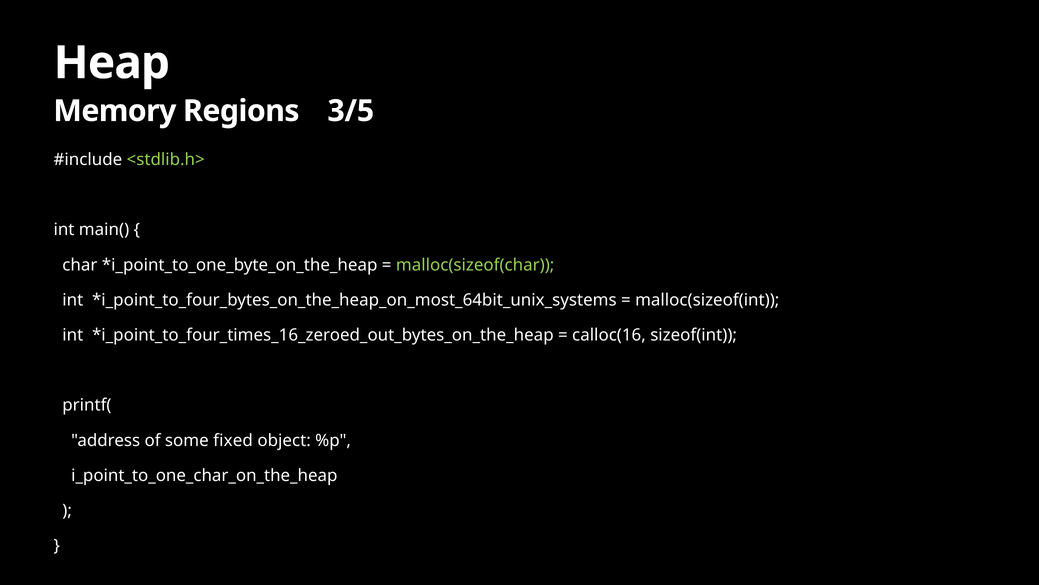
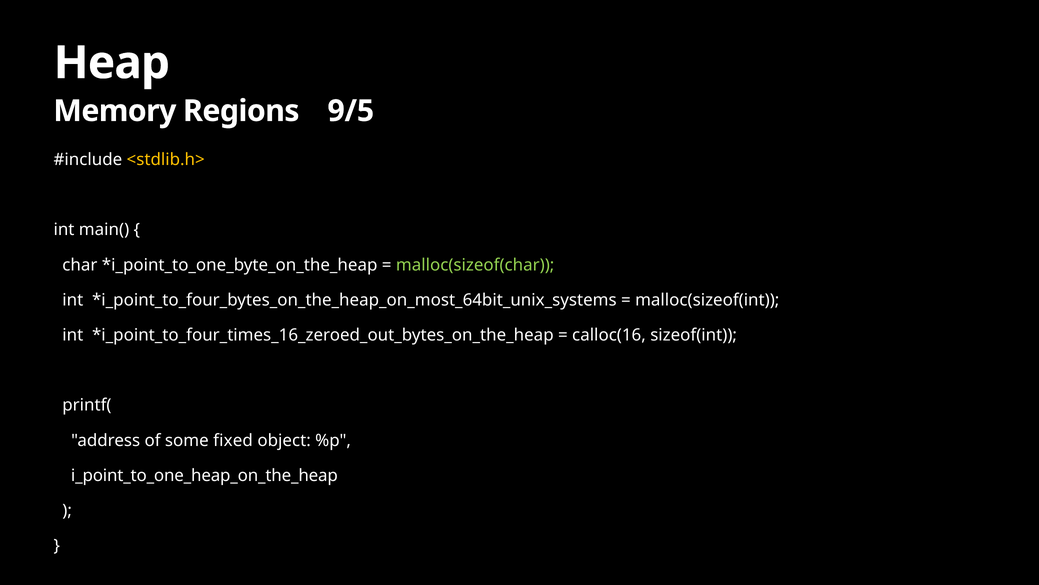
3/5: 3/5 -> 9/5 (351, 111)
<stdlib.h> colour: light green -> yellow (166, 159)
i_point_to_one_char_on_the_heap: i_point_to_one_char_on_the_heap -> i_point_to_one_heap_on_the_heap (204, 475)
